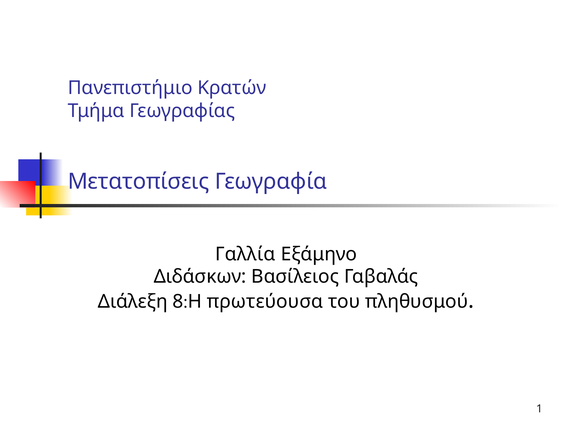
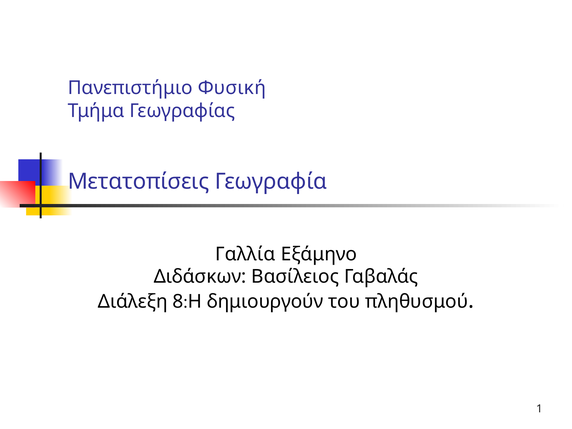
Κρατών: Κρατών -> Φυσική (232, 88)
πρωτεύουσα: πρωτεύουσα -> δημιουργούν (265, 302)
